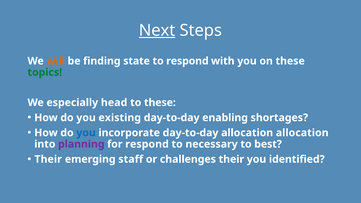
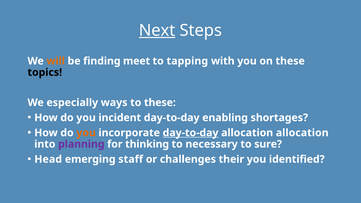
state: state -> meet (137, 61)
to respond: respond -> tapping (187, 61)
topics colour: green -> black (45, 72)
head: head -> ways (114, 103)
existing: existing -> incident (120, 118)
you colour: blue -> orange (86, 133)
day-to-day underline: none -> present (191, 133)
for respond: respond -> thinking (147, 144)
best: best -> sure (268, 144)
Their: Their -> Head (48, 159)
